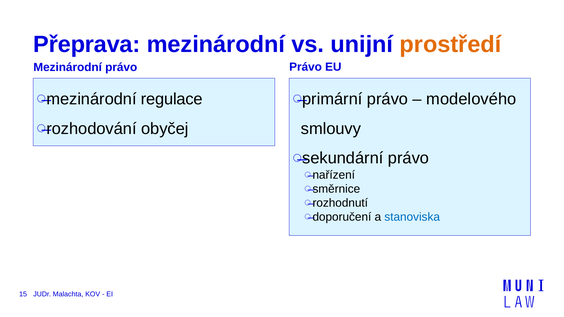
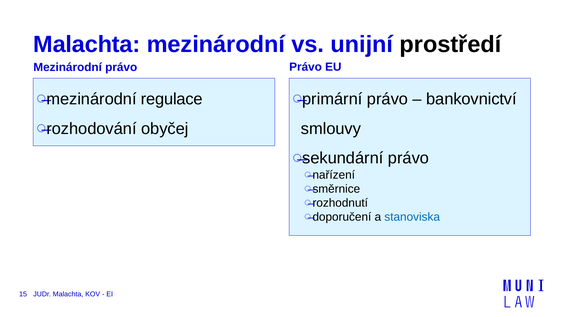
Přeprava: Přeprava -> Malachta (87, 44)
prostředí colour: orange -> black (450, 44)
modelového: modelového -> bankovnictví (471, 99)
